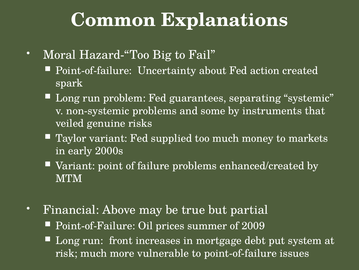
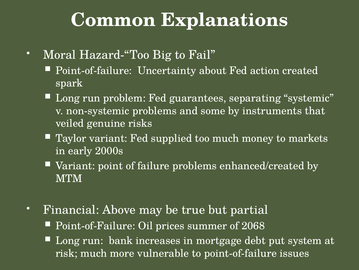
2009: 2009 -> 2068 (253, 225)
front: front -> bank (121, 240)
